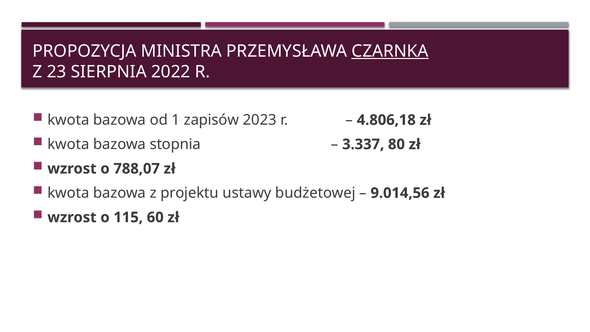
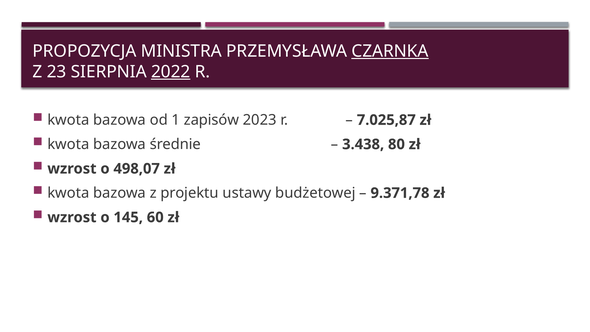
2022 underline: none -> present (171, 72)
4.806,18: 4.806,18 -> 7.025,87 (386, 120)
stopnia: stopnia -> średnie (175, 144)
3.337: 3.337 -> 3.438 (363, 144)
788,07: 788,07 -> 498,07 (137, 169)
9.014,56: 9.014,56 -> 9.371,78 (400, 193)
115: 115 -> 145 (128, 217)
